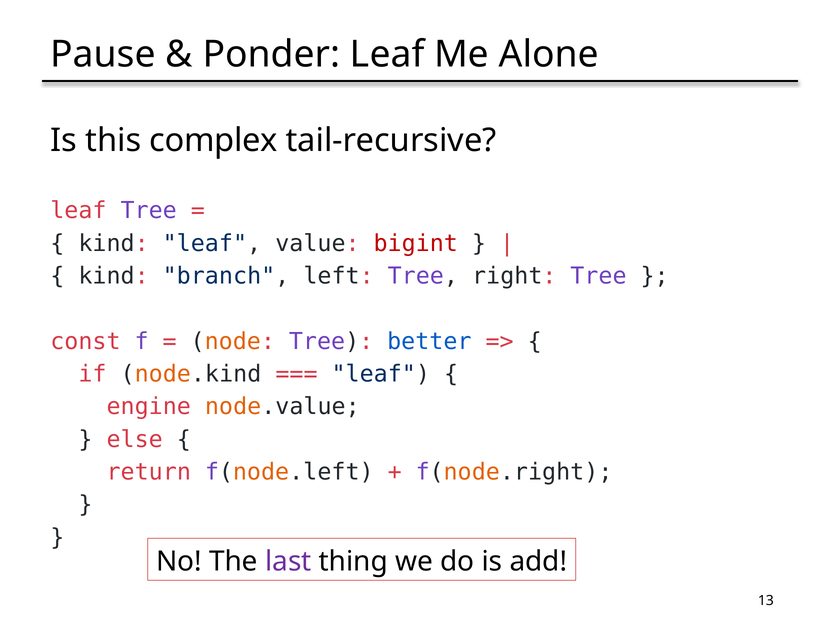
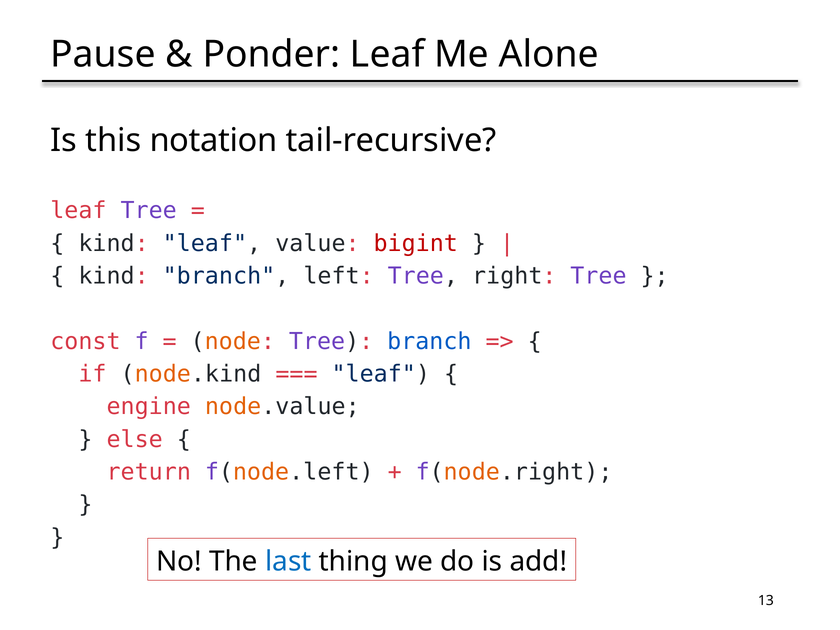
complex: complex -> notation (214, 140)
Tree better: better -> branch (429, 341)
last colour: purple -> blue (288, 561)
